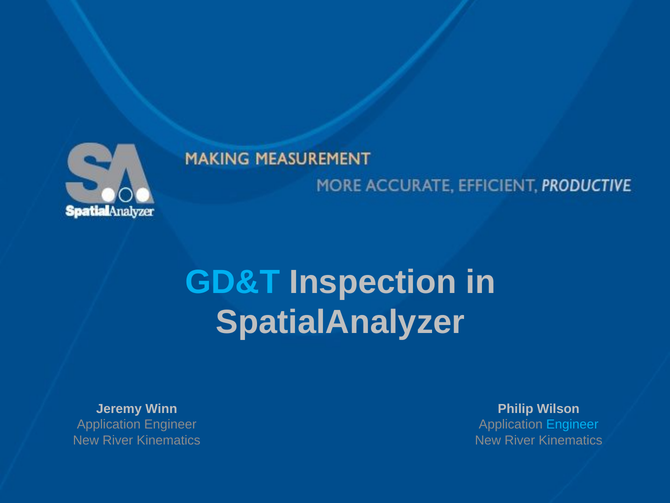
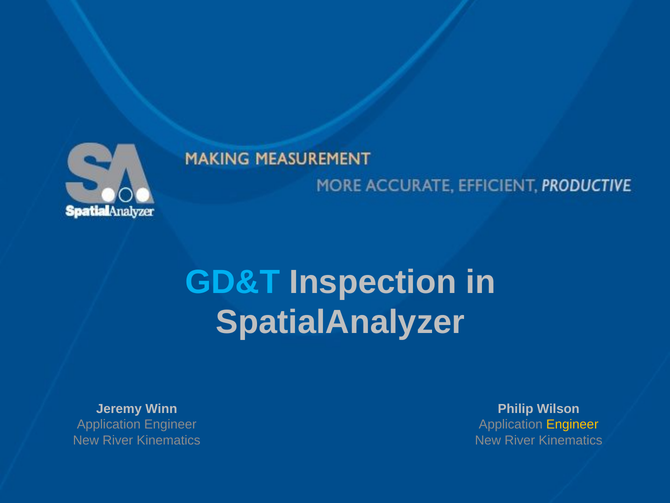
Engineer colour: light blue -> yellow (572, 424)
